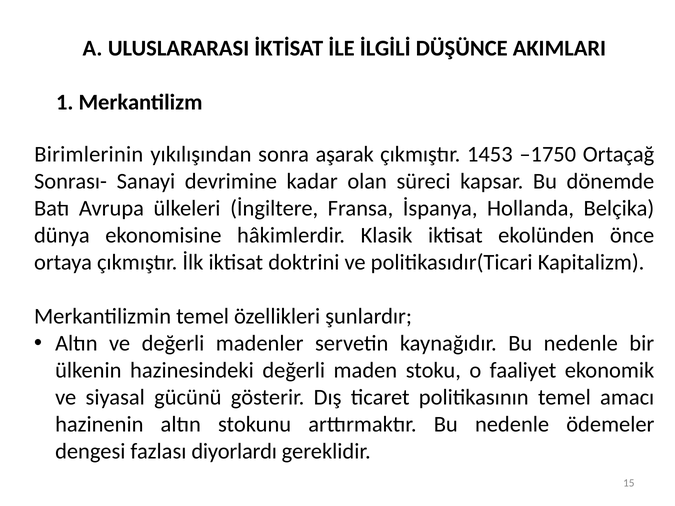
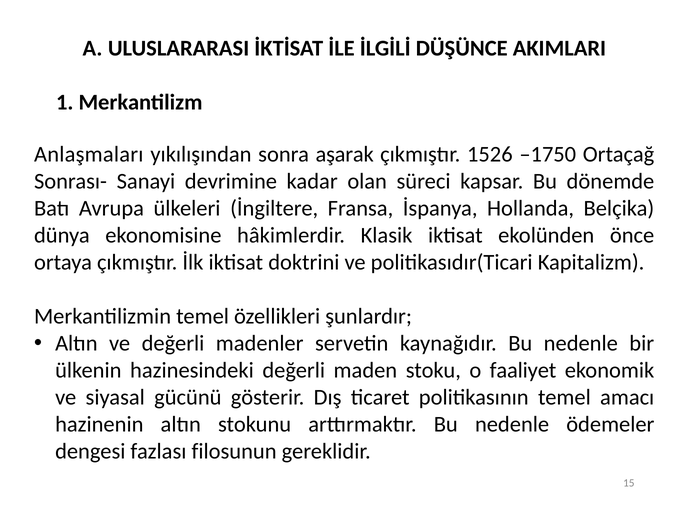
Birimlerinin: Birimlerinin -> Anlaşmaları (89, 155)
1453: 1453 -> 1526 (490, 155)
diyorlardı: diyorlardı -> filosunun (234, 452)
